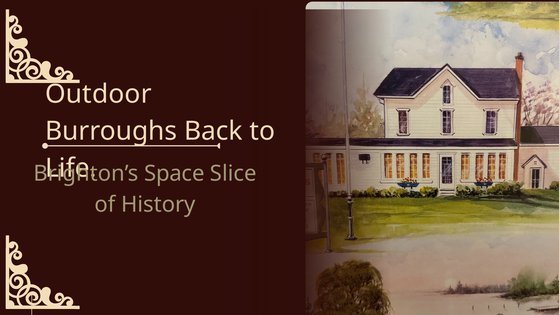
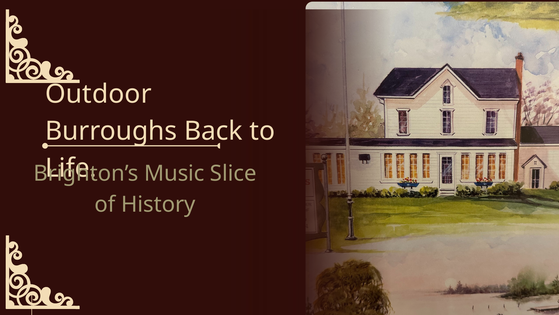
Space: Space -> Music (174, 173)
